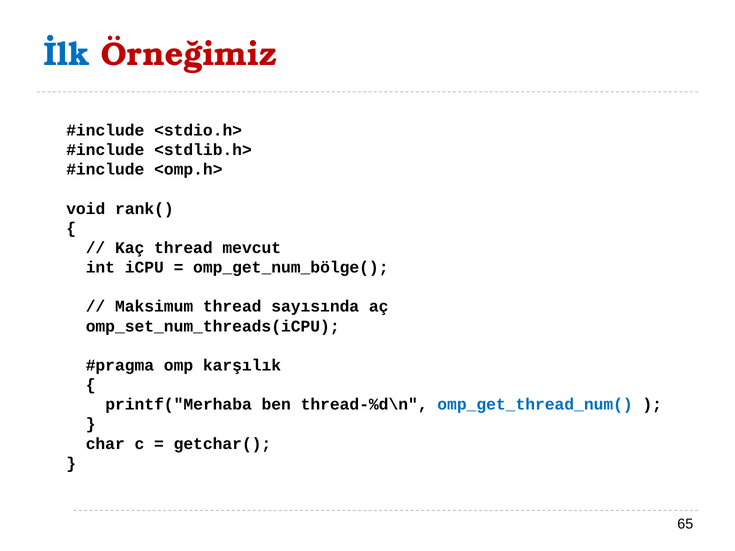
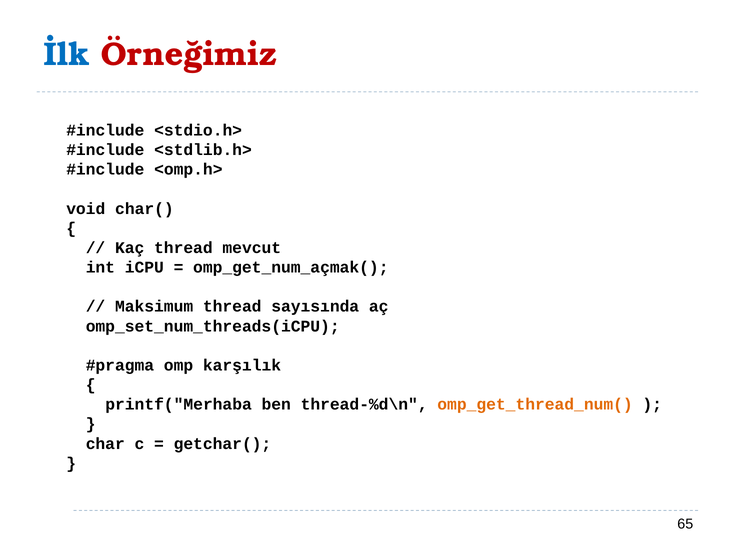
rank(: rank( -> char( (144, 209)
omp_get_num_bölge(: omp_get_num_bölge( -> omp_get_num_açmak( (291, 268)
omp_get_thread_num( colour: blue -> orange (535, 405)
